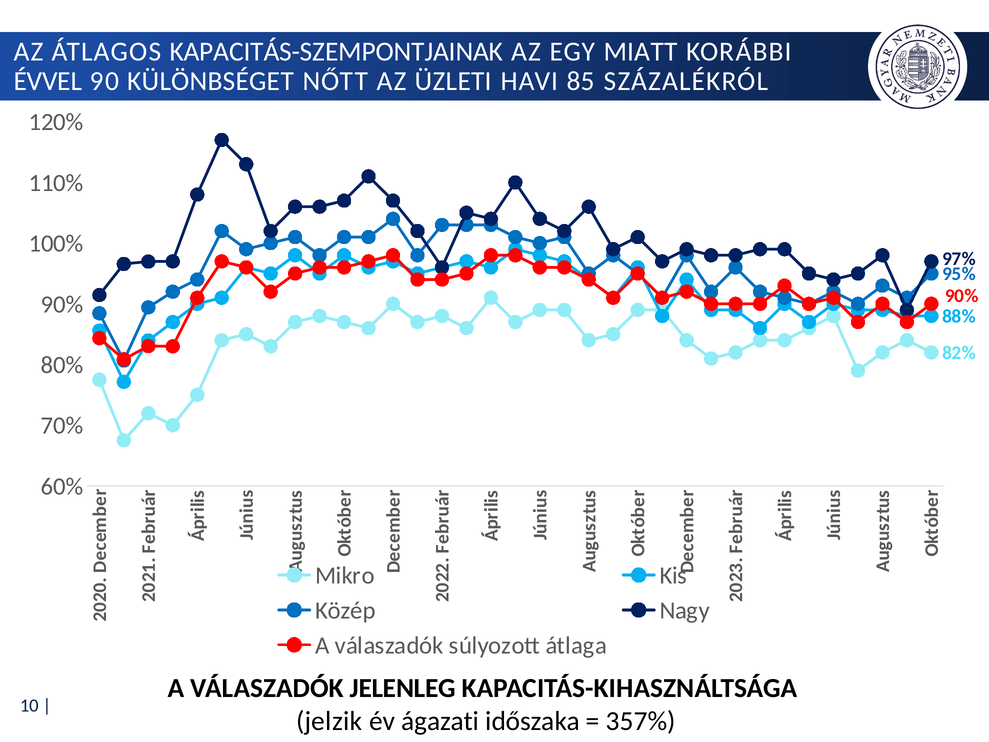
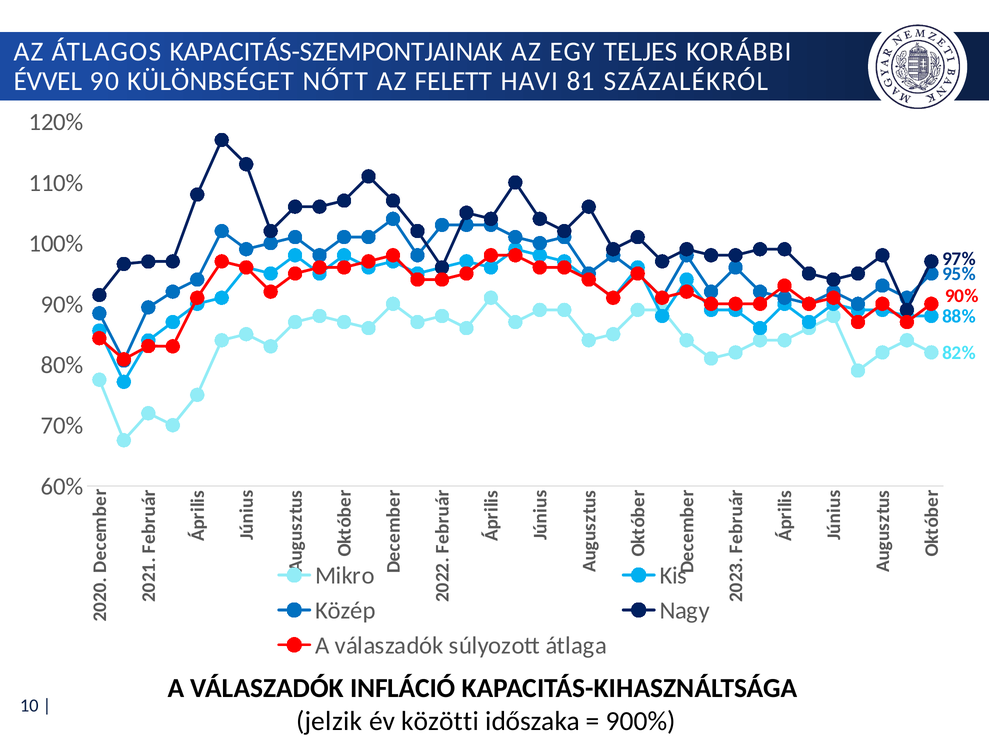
MIATT: MIATT -> TELJES (641, 52)
ÜZLETI: ÜZLETI -> FELETT (454, 81)
85: 85 -> 81 (581, 81)
JELENLEG: JELENLEG -> INFLÁCIÓ (403, 688)
ágazati: ágazati -> közötti (440, 721)
357%: 357% -> 900% (641, 721)
